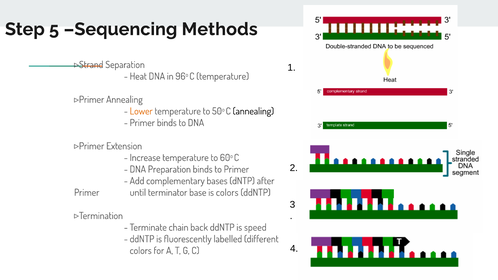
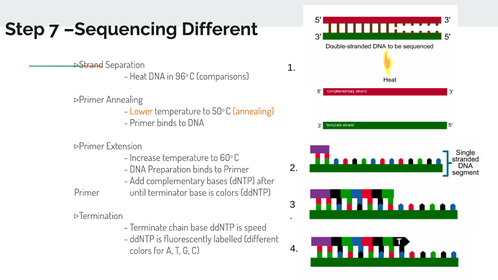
5: 5 -> 7 (54, 29)
Sequencing Methods: Methods -> Different (220, 29)
C temperature: temperature -> comparisons (223, 76)
annealing colour: black -> orange (253, 111)
chain back: back -> base (199, 228)
